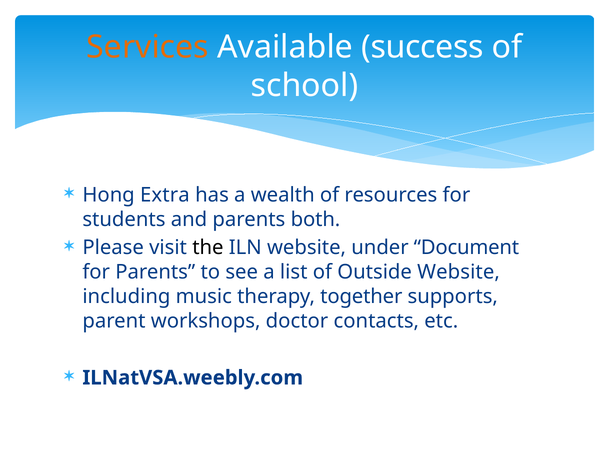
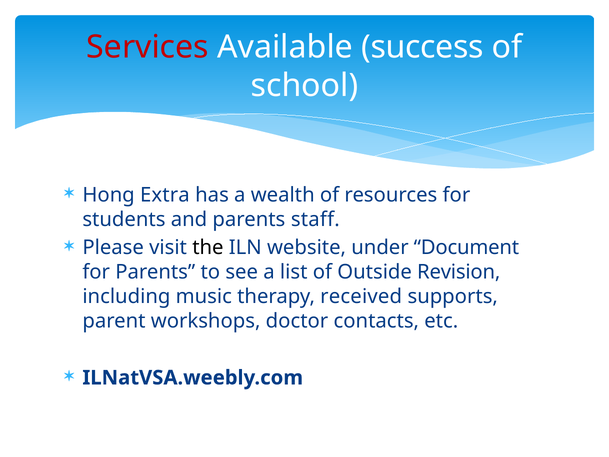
Services colour: orange -> red (148, 47)
both: both -> staff (315, 219)
Outside Website: Website -> Revision (459, 272)
together: together -> received (361, 296)
